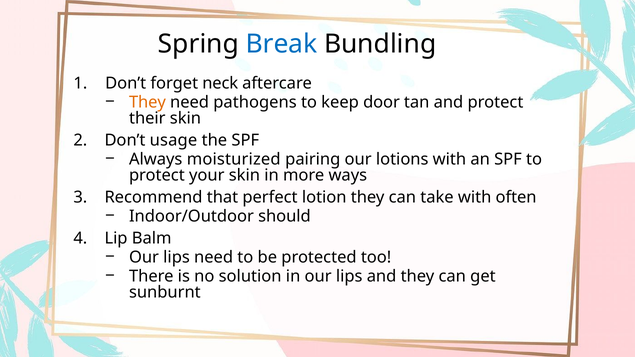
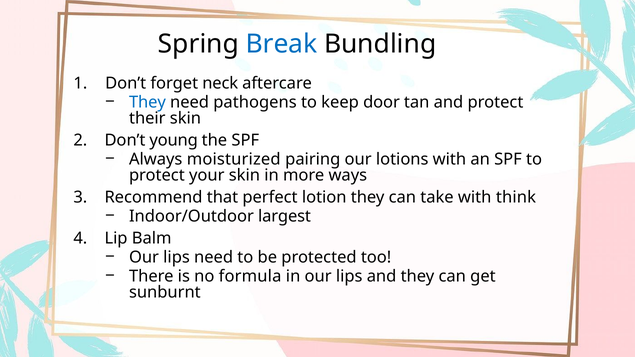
They colour: orange -> blue (147, 102)
usage: usage -> young (174, 140)
often: often -> think (516, 197)
should: should -> largest (285, 216)
solution: solution -> formula (250, 276)
